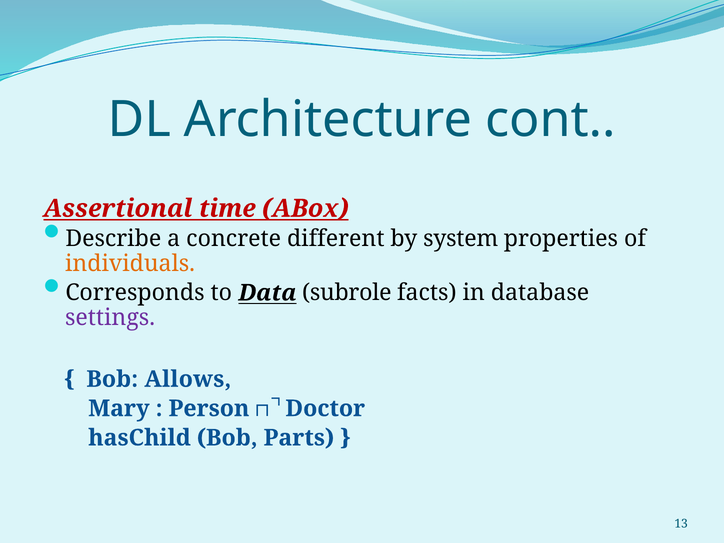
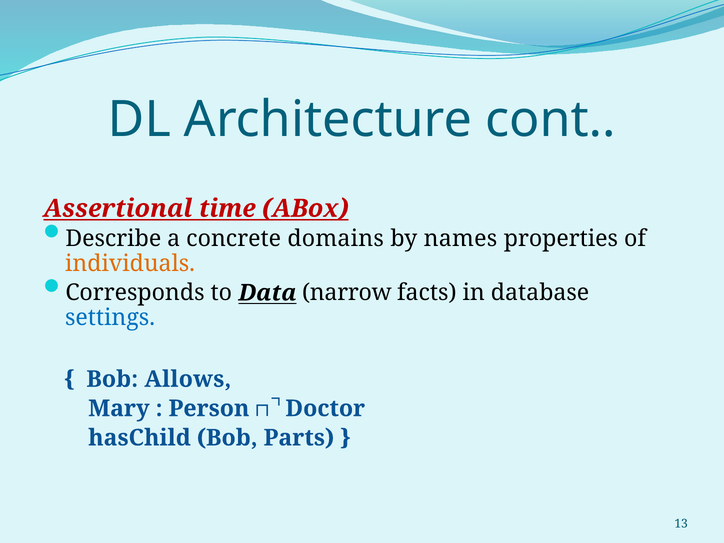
different: different -> domains (336, 239)
system: system -> names (460, 239)
subrole: subrole -> narrow (347, 293)
settings colour: purple -> blue (110, 318)
